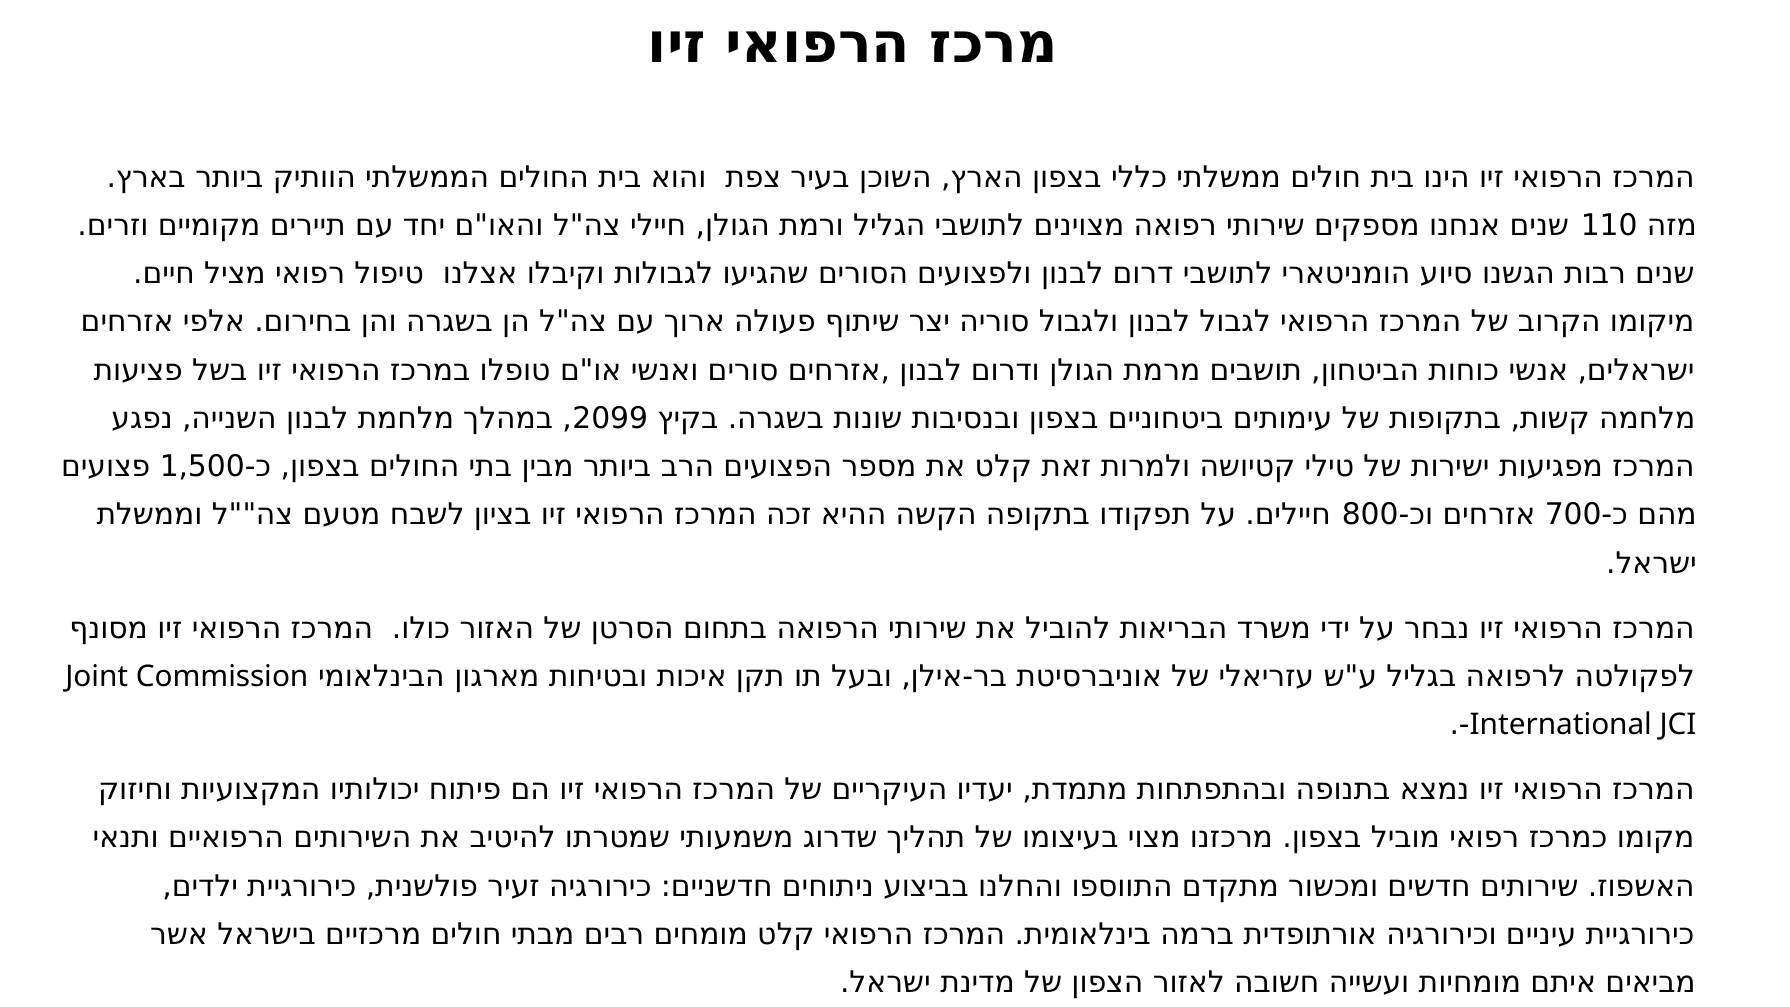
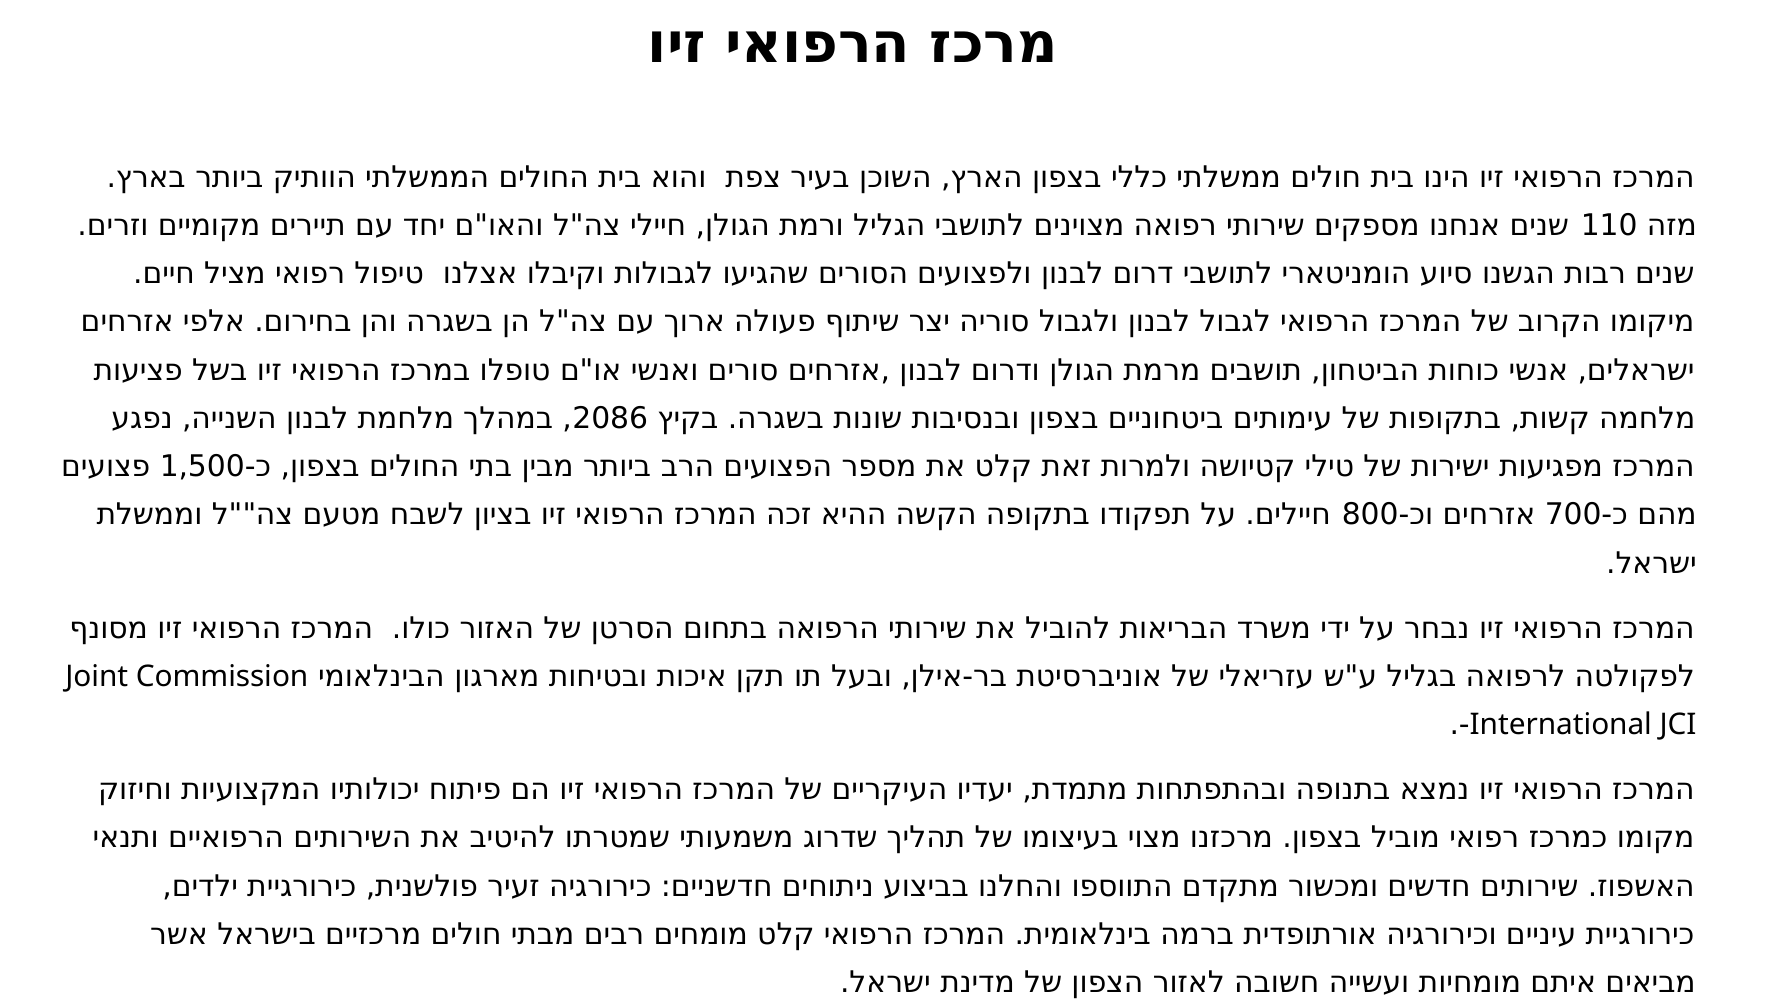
2099: 2099 -> 2086 (610, 418)
